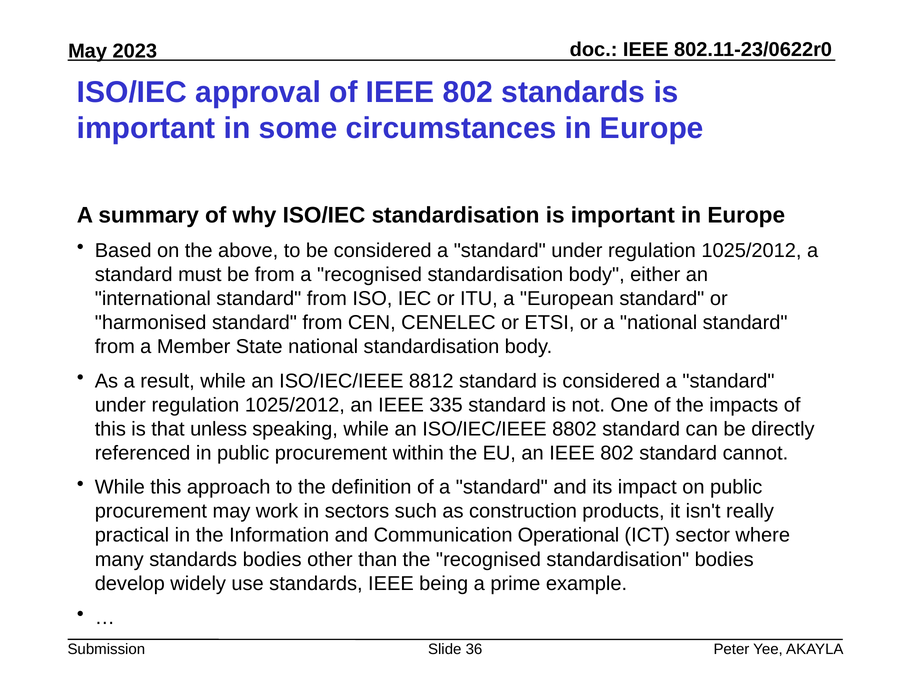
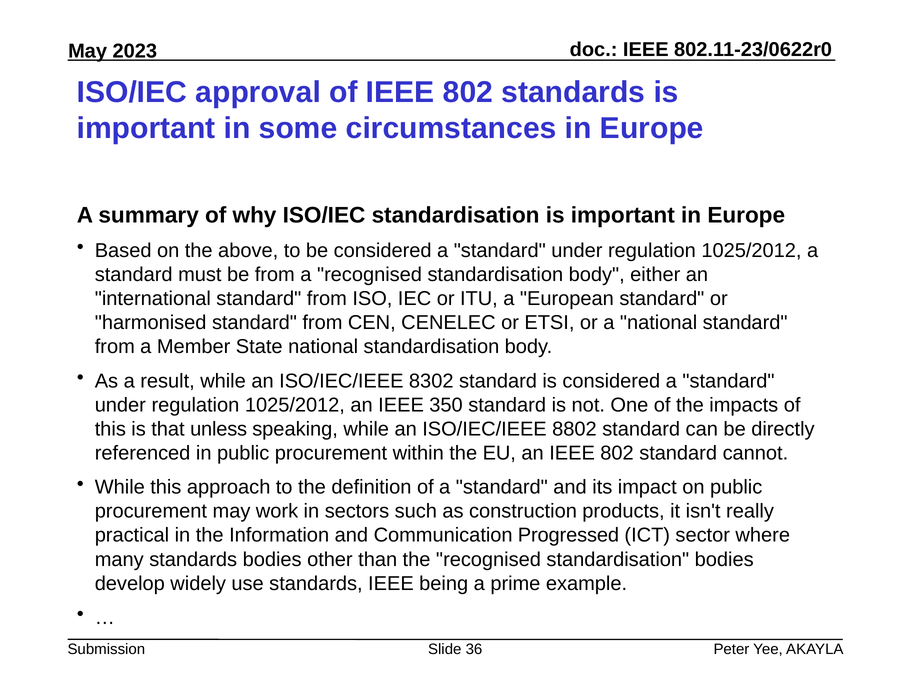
8812: 8812 -> 8302 (431, 381)
335: 335 -> 350 (446, 405)
Operational: Operational -> Progressed (568, 536)
